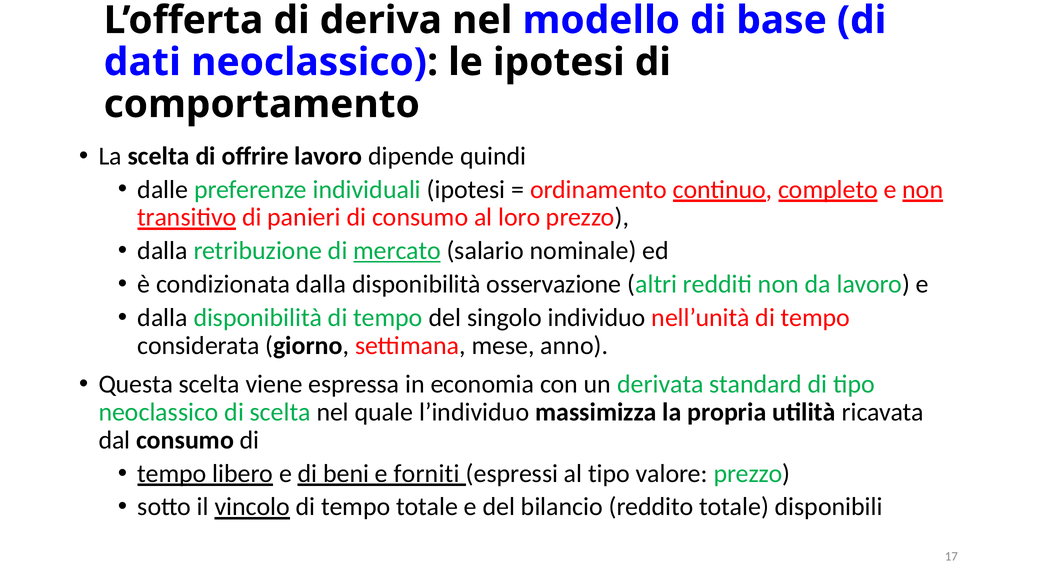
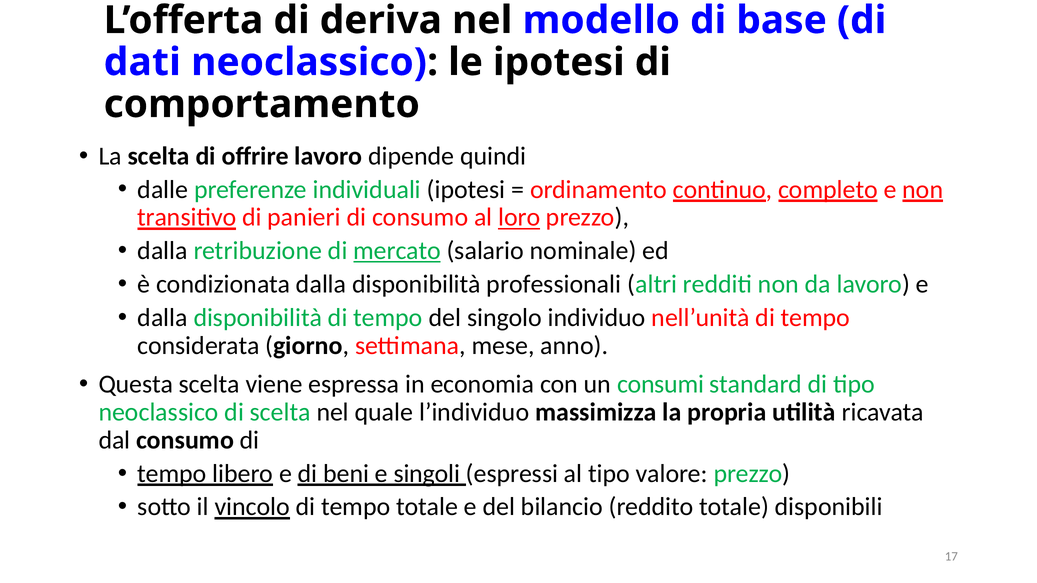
loro underline: none -> present (519, 218)
osservazione: osservazione -> professionali (554, 284)
derivata: derivata -> consumi (661, 384)
forniti: forniti -> singoli (427, 474)
